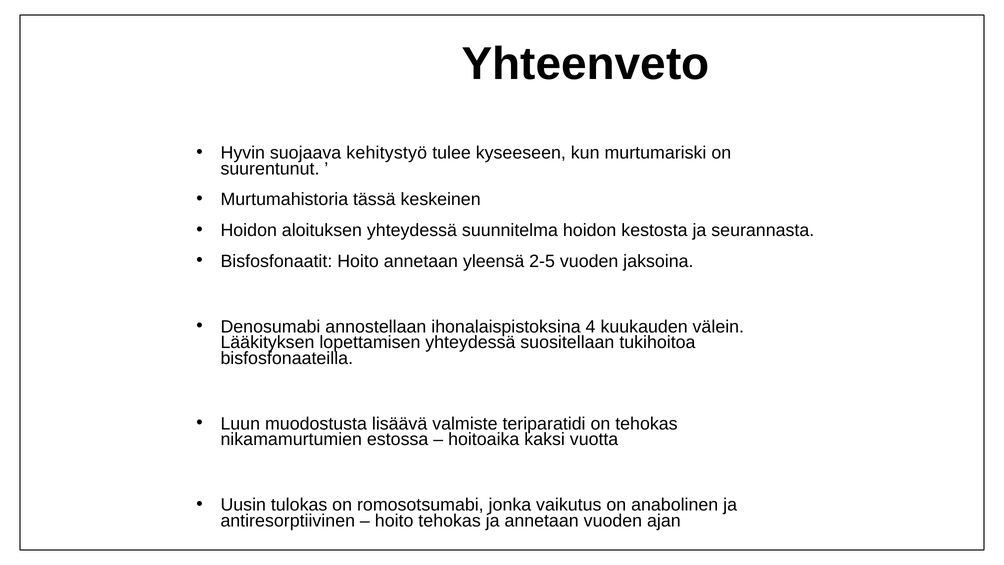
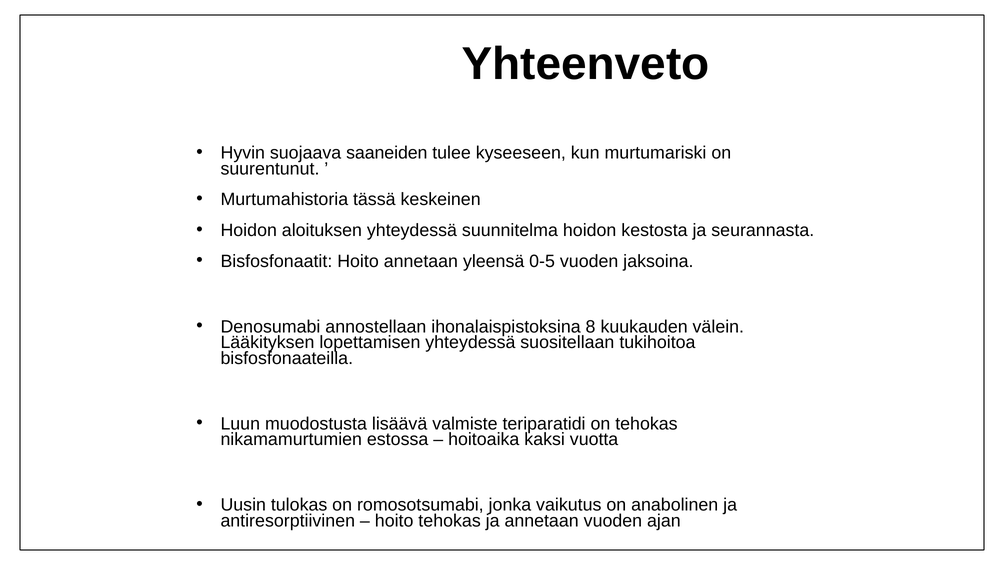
kehitystyö: kehitystyö -> saaneiden (387, 153)
2-5: 2-5 -> 0-5 (542, 261)
4: 4 -> 8 (591, 327)
